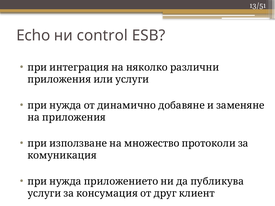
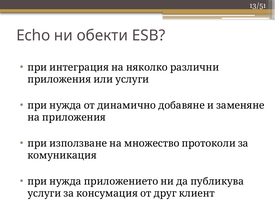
control: control -> обекти (102, 35)
